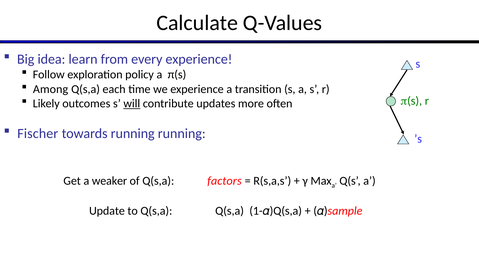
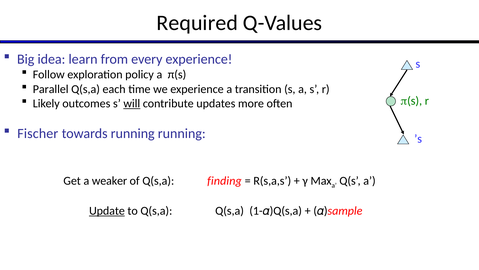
Calculate: Calculate -> Required (197, 23)
Among: Among -> Parallel (51, 89)
factors: factors -> finding (224, 180)
Update underline: none -> present (107, 210)
